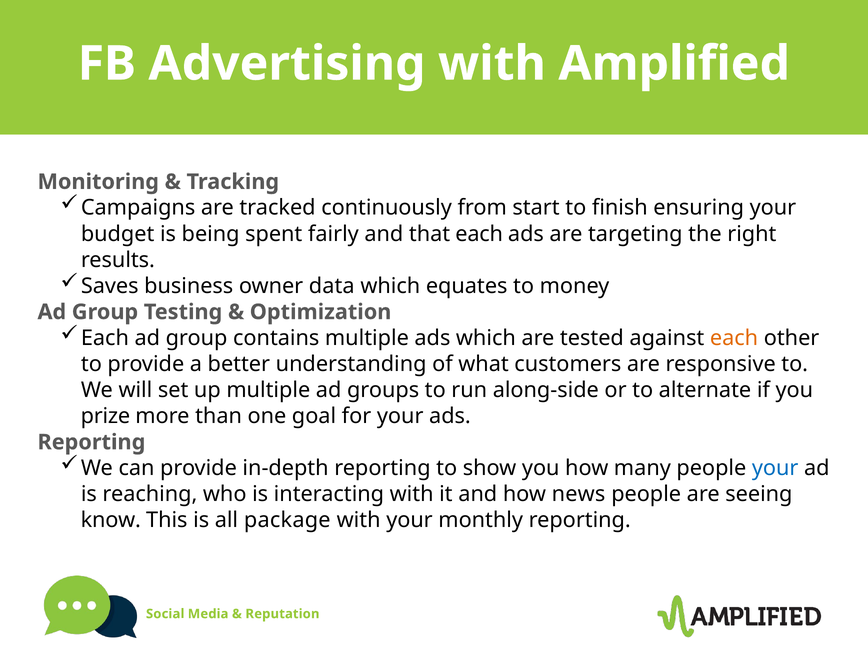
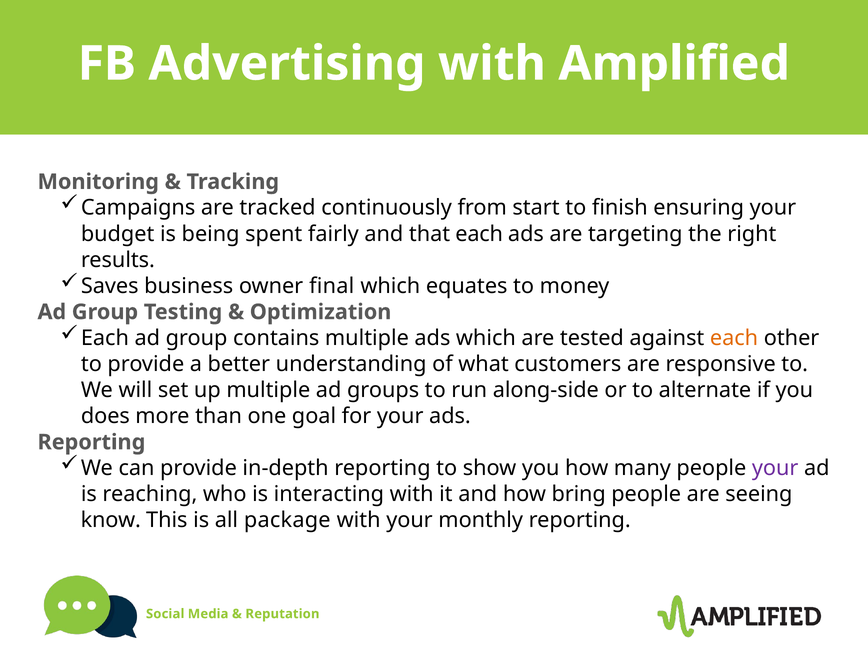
data: data -> final (332, 286)
prize: prize -> does (105, 416)
your colour: blue -> purple (775, 468)
news: news -> bring (579, 494)
